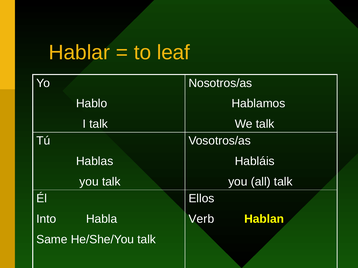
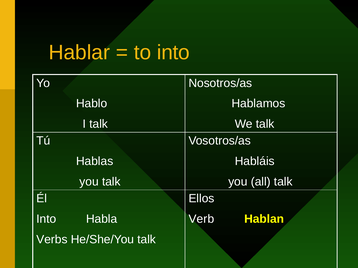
to leaf: leaf -> into (173, 53)
Same: Same -> Verbs (52, 240)
